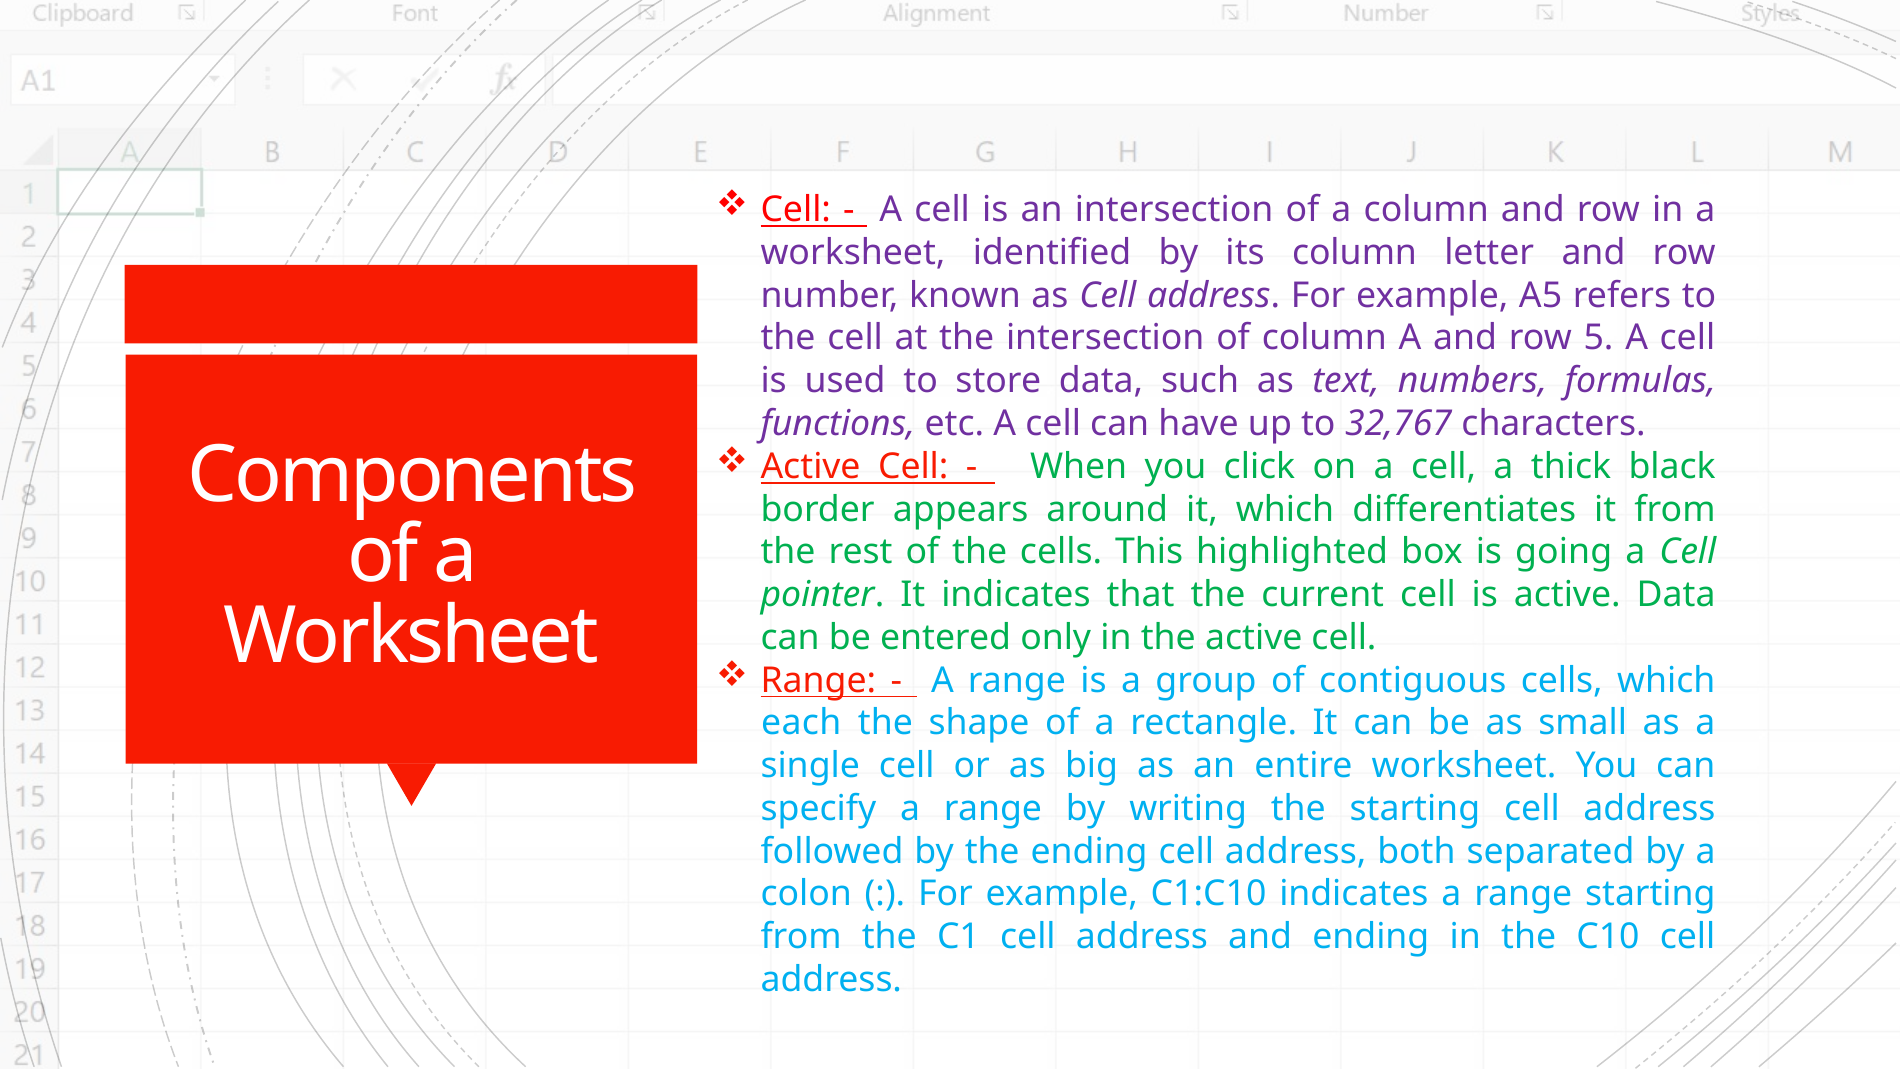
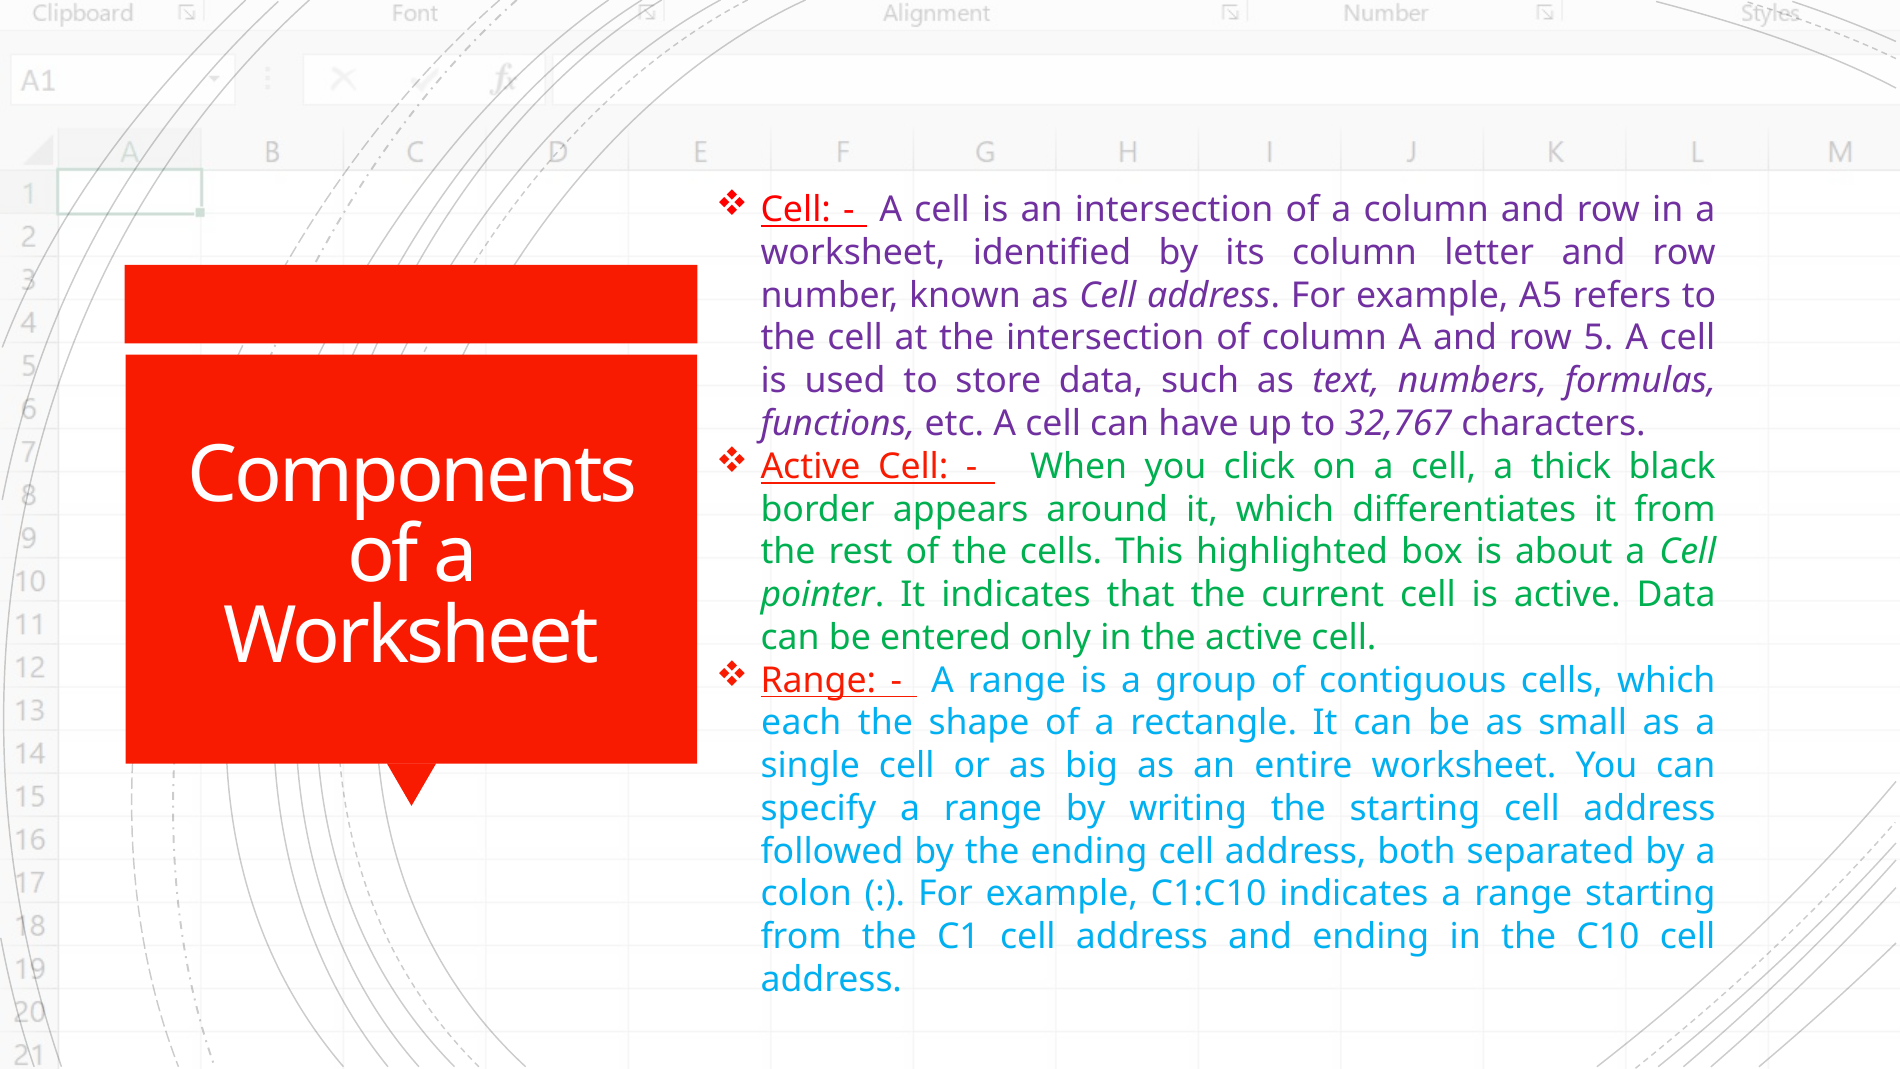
going: going -> about (1564, 552)
